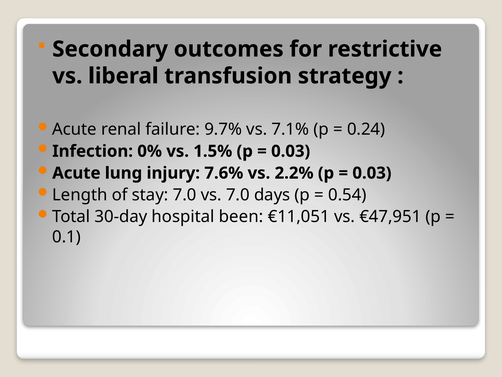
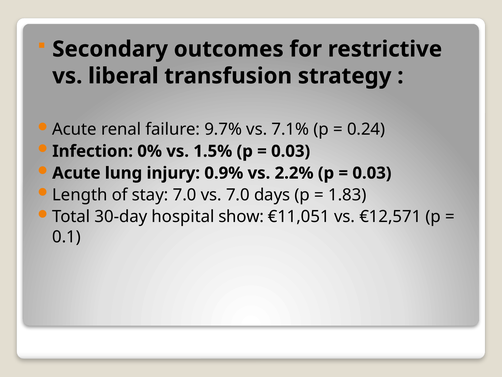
7.6%: 7.6% -> 0.9% (224, 173)
0.54: 0.54 -> 1.83 (347, 195)
been: been -> show (241, 217)
€47,951: €47,951 -> €12,571 (390, 217)
